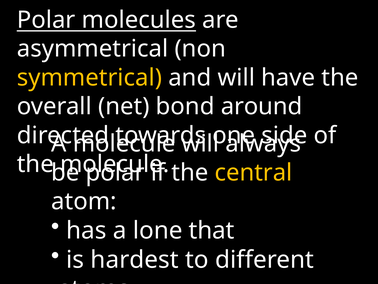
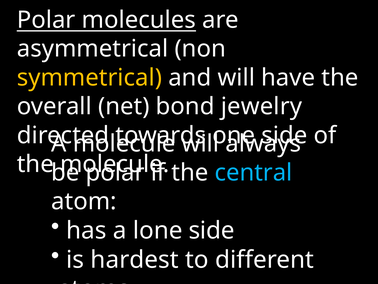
around: around -> jewelry (261, 106)
central colour: yellow -> light blue (254, 172)
lone that: that -> side (212, 230)
